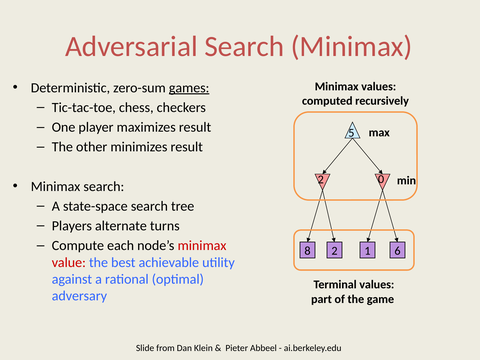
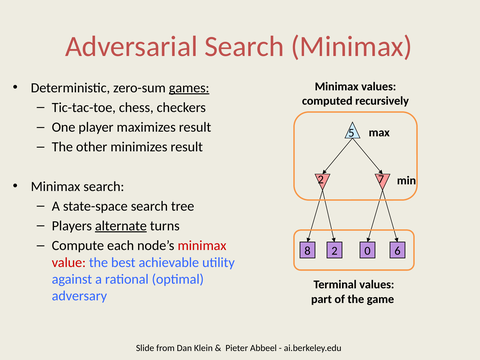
0: 0 -> 7 (381, 179)
alternate underline: none -> present (121, 226)
1: 1 -> 0 (367, 251)
